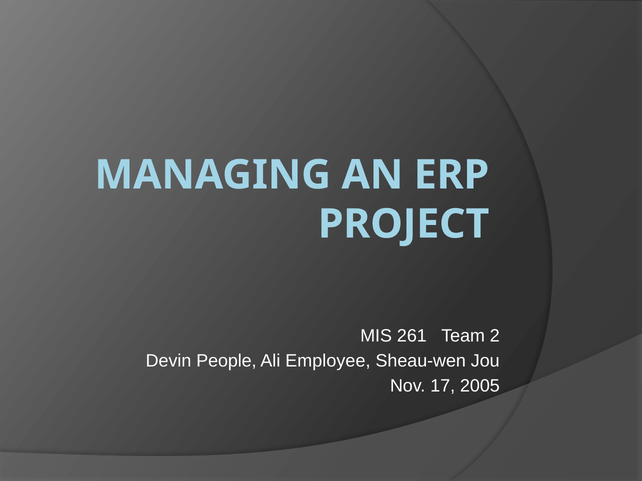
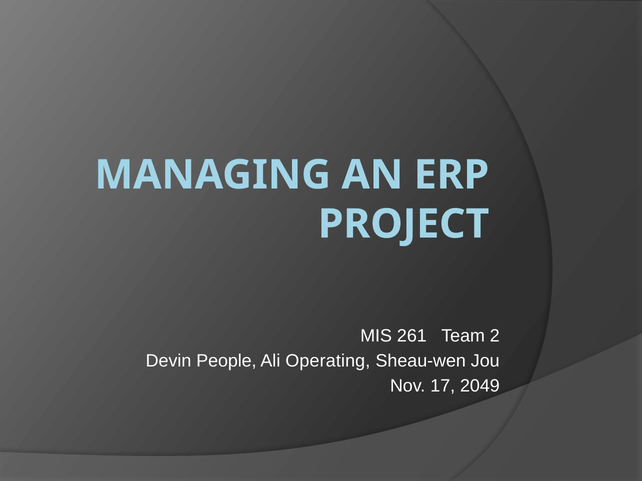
Employee: Employee -> Operating (328, 361)
2005: 2005 -> 2049 (480, 386)
